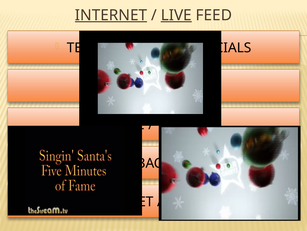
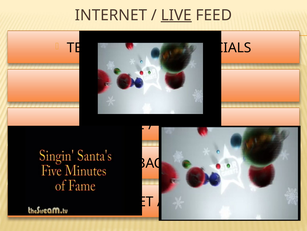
INTERNET underline: present -> none (111, 15)
